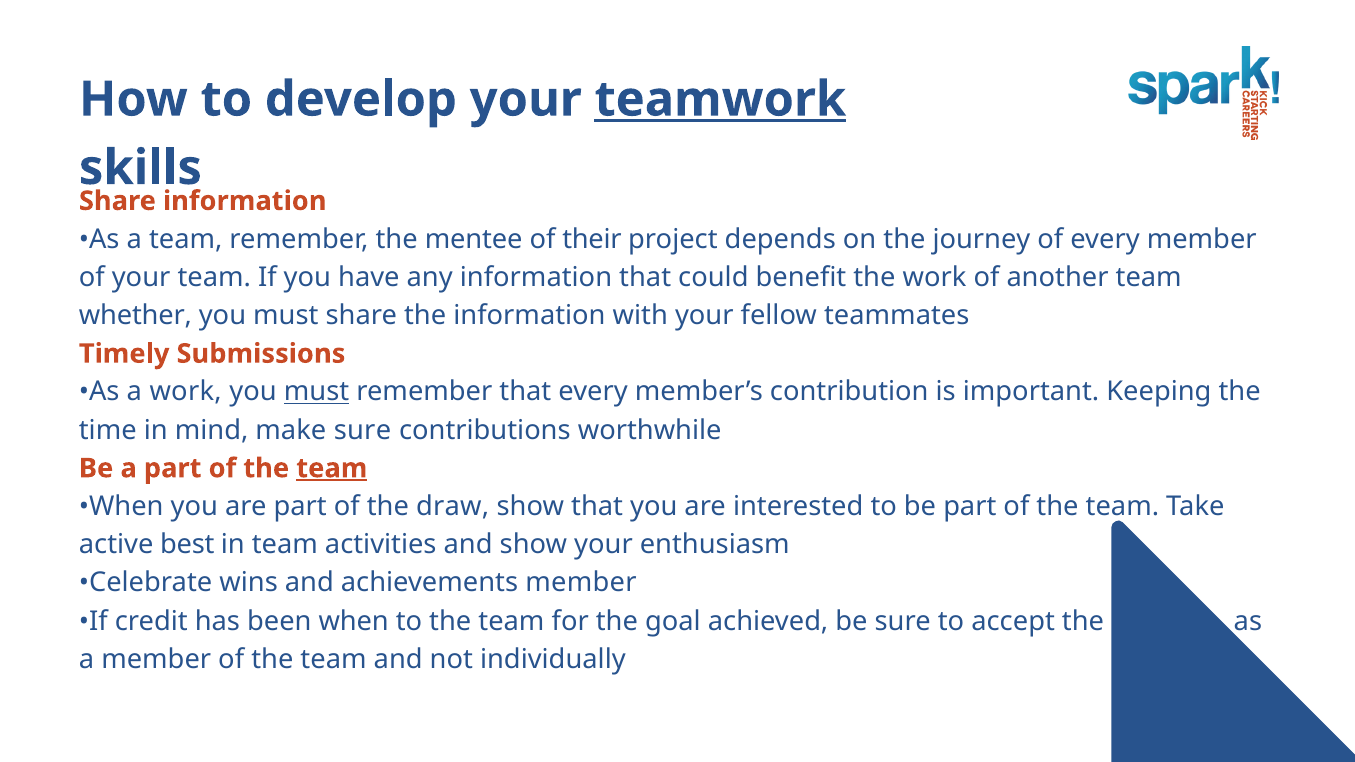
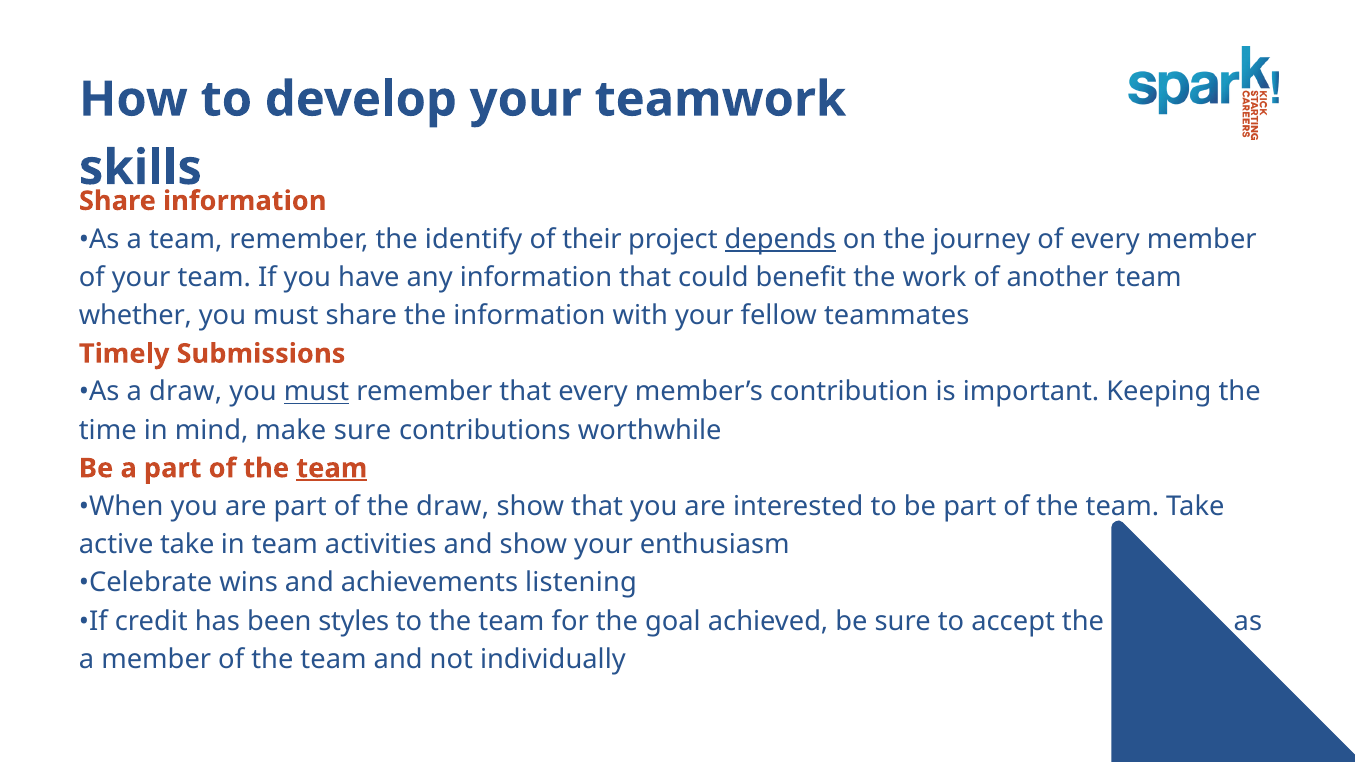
teamwork underline: present -> none (720, 99)
mentee: mentee -> identify (474, 239)
depends underline: none -> present (780, 239)
a work: work -> draw (186, 392)
active best: best -> take (187, 545)
achievements member: member -> listening (581, 583)
been when: when -> styles (354, 621)
